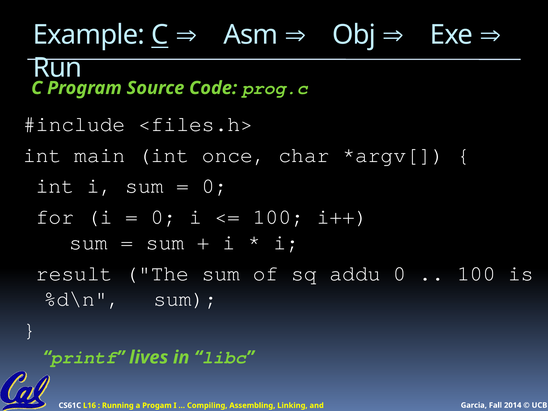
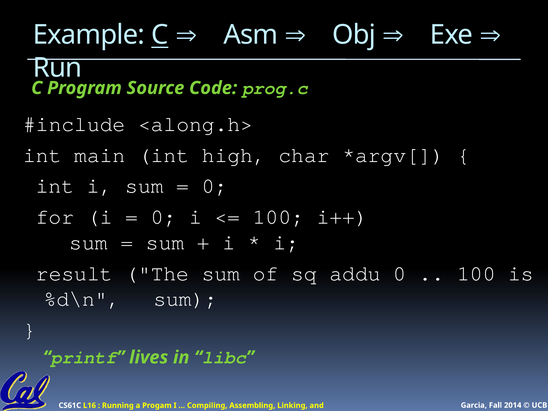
<files.h>: <files.h> -> <along.h> (196, 124)
once: once -> high (234, 155)
